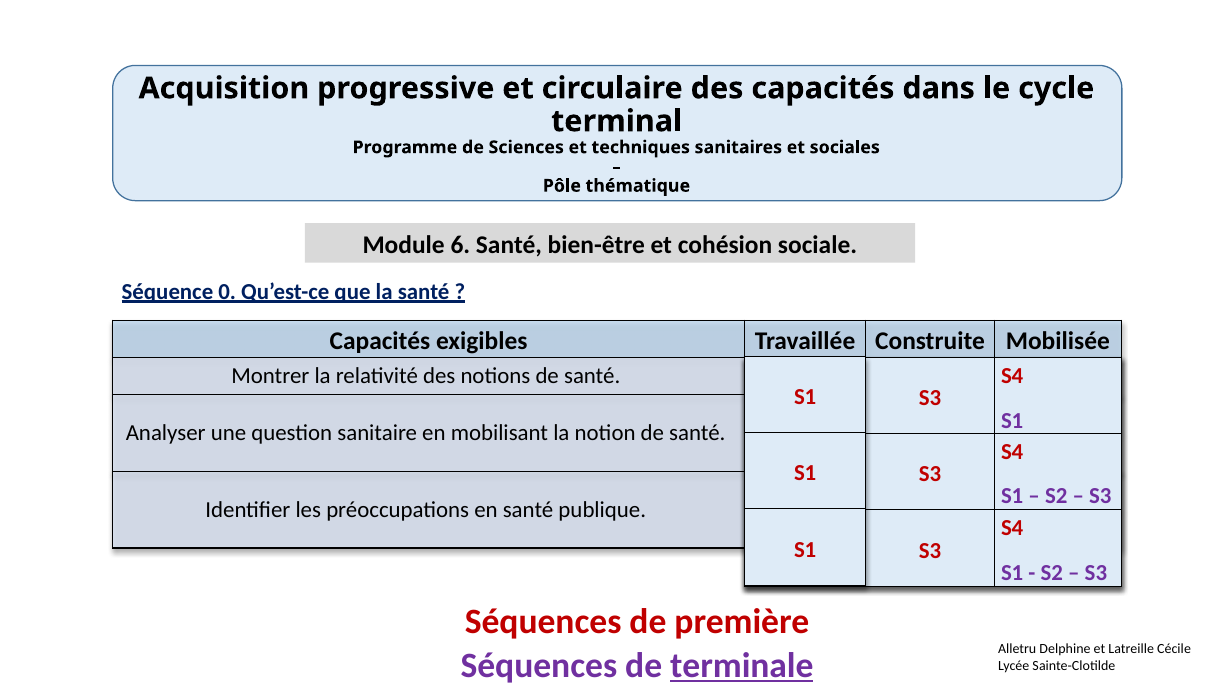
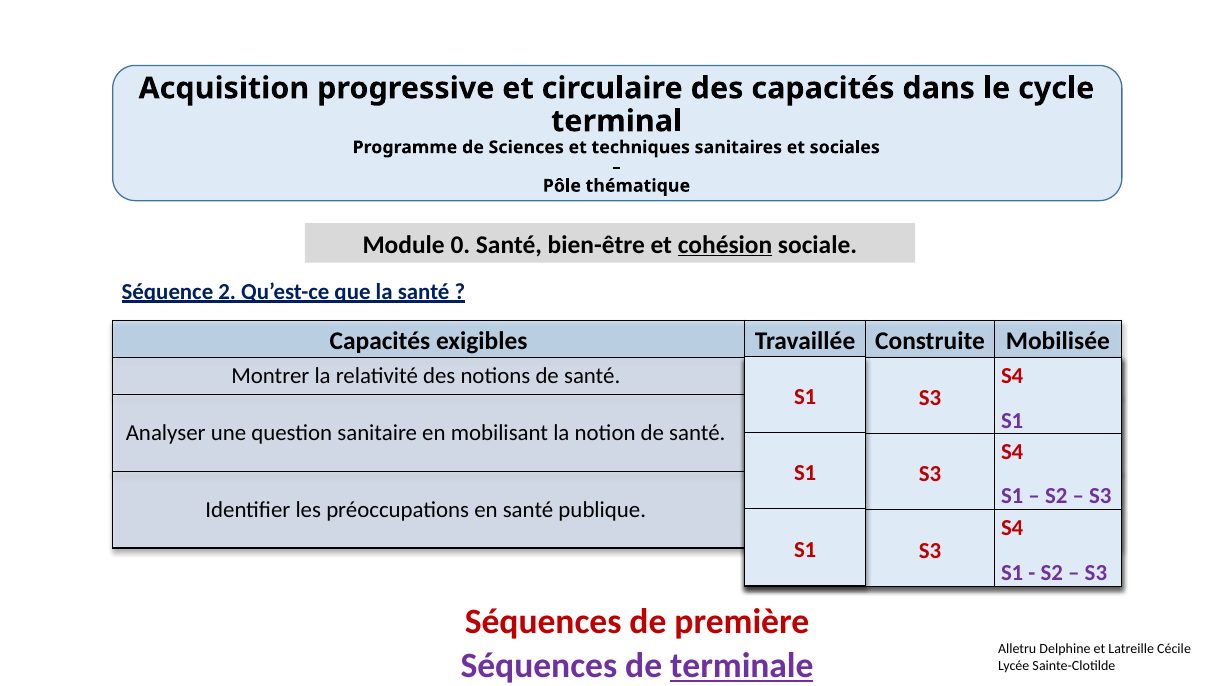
6: 6 -> 0 (460, 245)
cohésion underline: none -> present (725, 245)
0: 0 -> 2 (227, 292)
